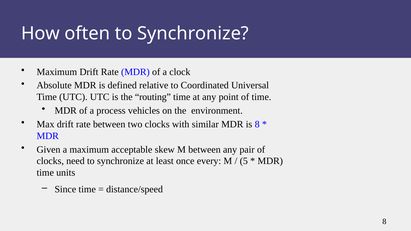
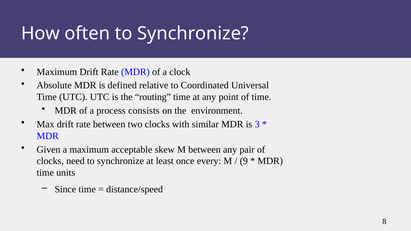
vehicles: vehicles -> consists (144, 111)
is 8: 8 -> 3 (257, 124)
5: 5 -> 9 (244, 161)
